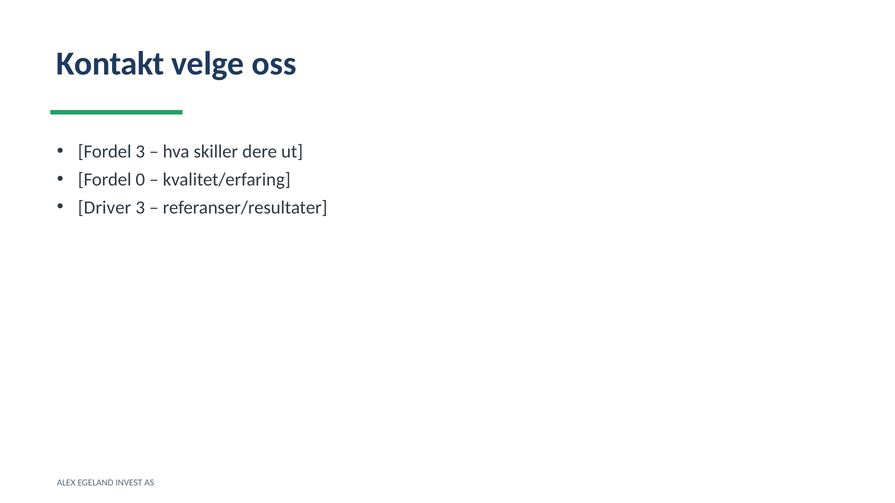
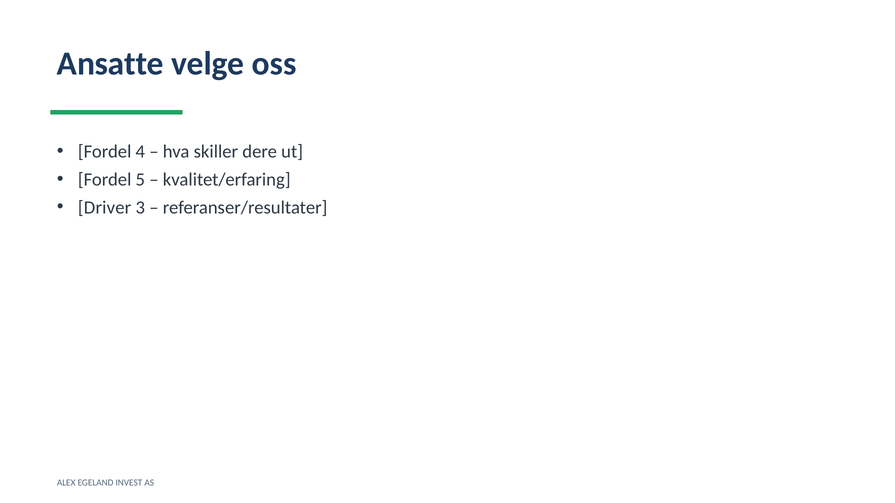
Kontakt: Kontakt -> Ansatte (110, 64)
Fordel 3: 3 -> 4 (140, 152)
0: 0 -> 5 (140, 180)
